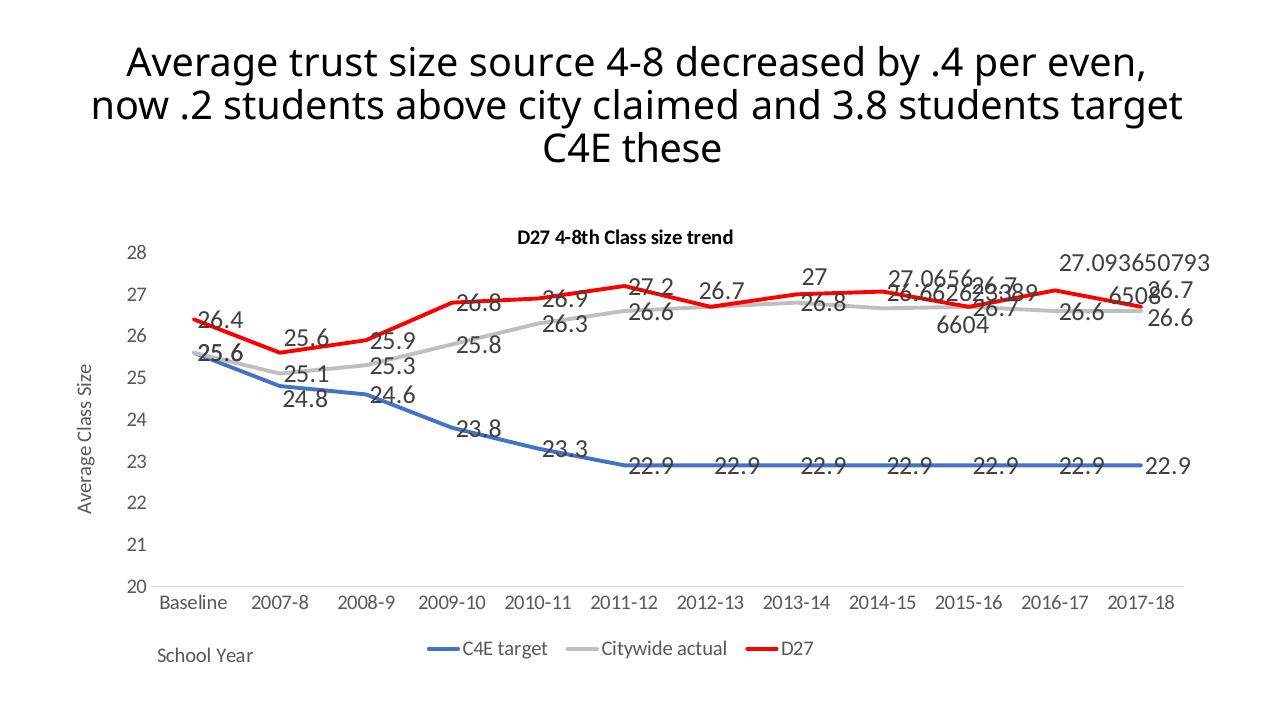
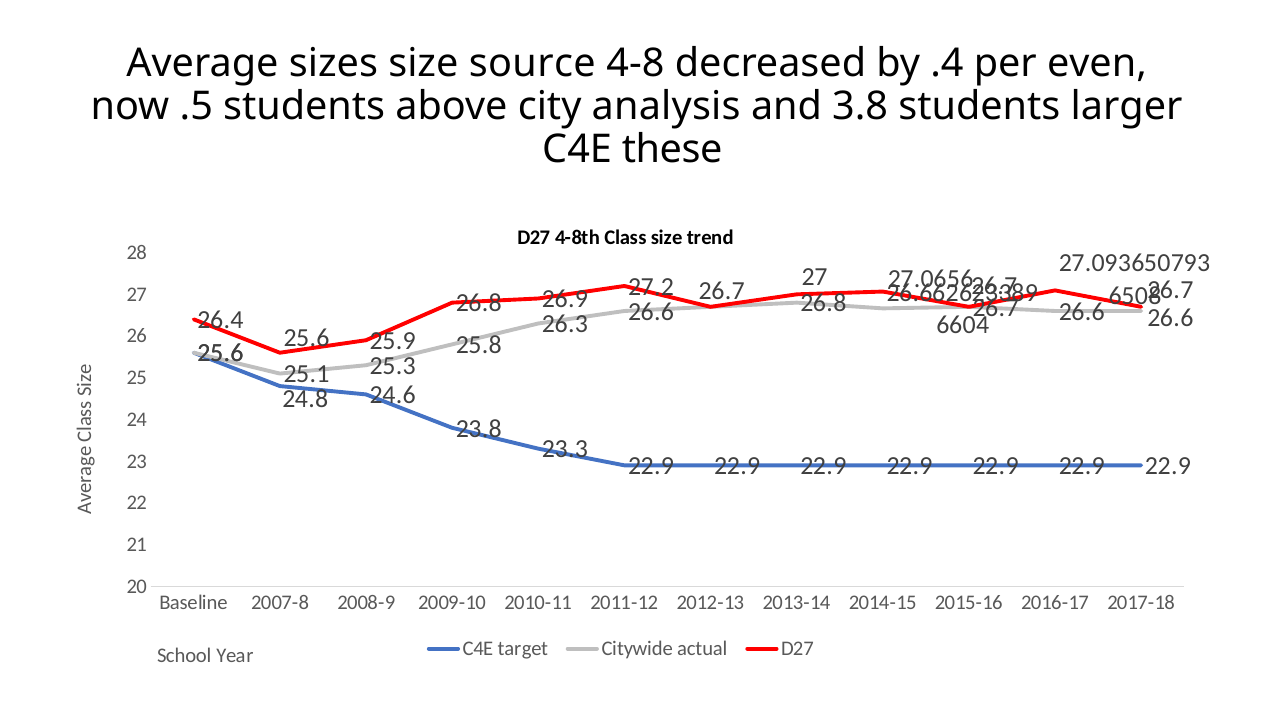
trust: trust -> sizes (333, 64)
.2: .2 -> .5 (196, 107)
claimed: claimed -> analysis (666, 107)
students target: target -> larger (1127, 107)
